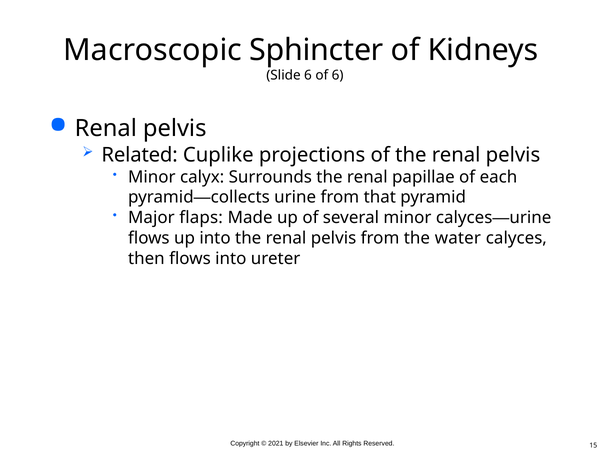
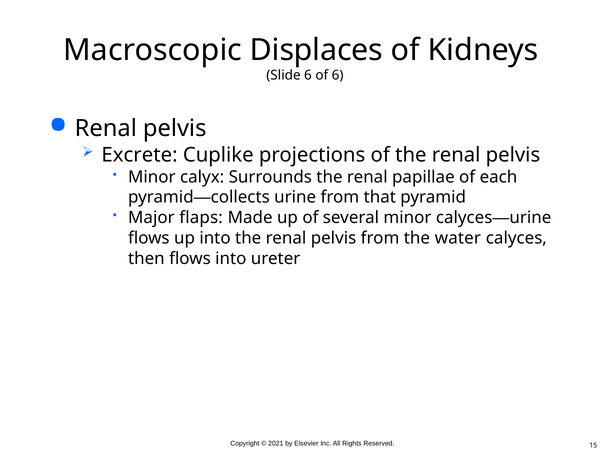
Sphincter: Sphincter -> Displaces (316, 50)
Related: Related -> Excrete (140, 155)
